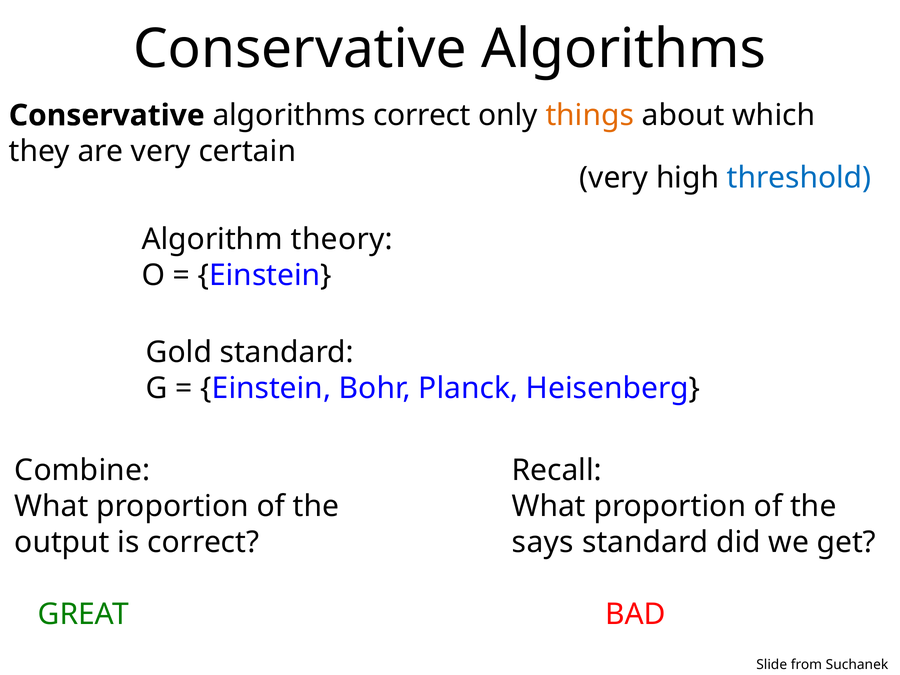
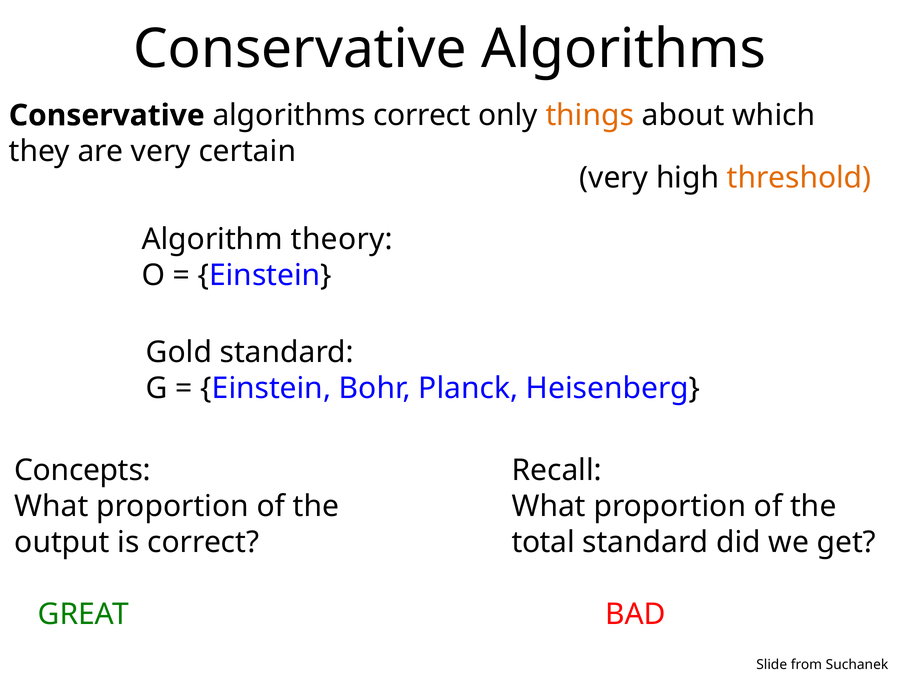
threshold colour: blue -> orange (799, 178)
Combine: Combine -> Concepts (82, 470)
says: says -> total (543, 542)
